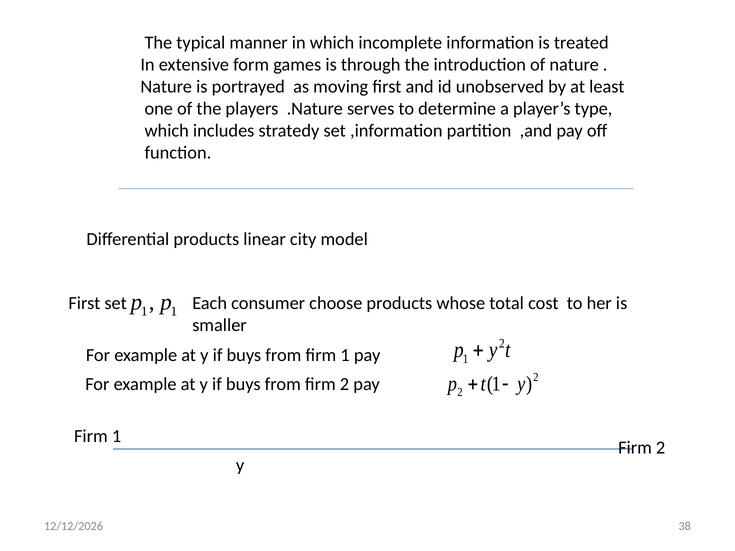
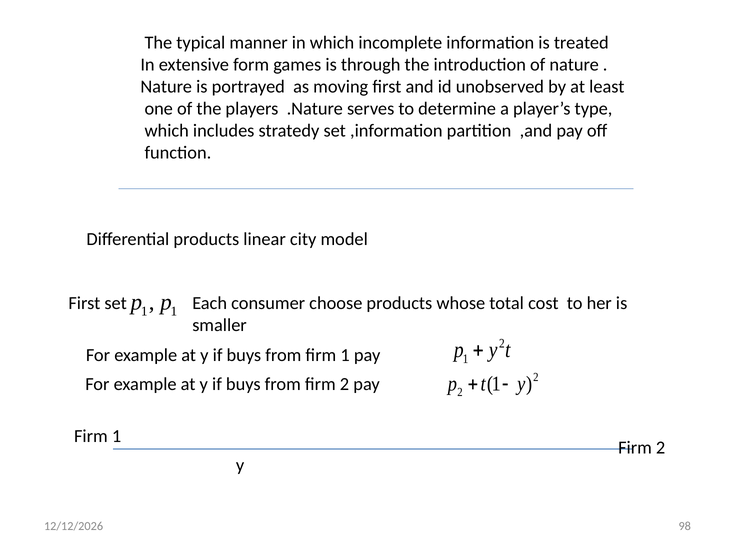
38: 38 -> 98 (685, 526)
